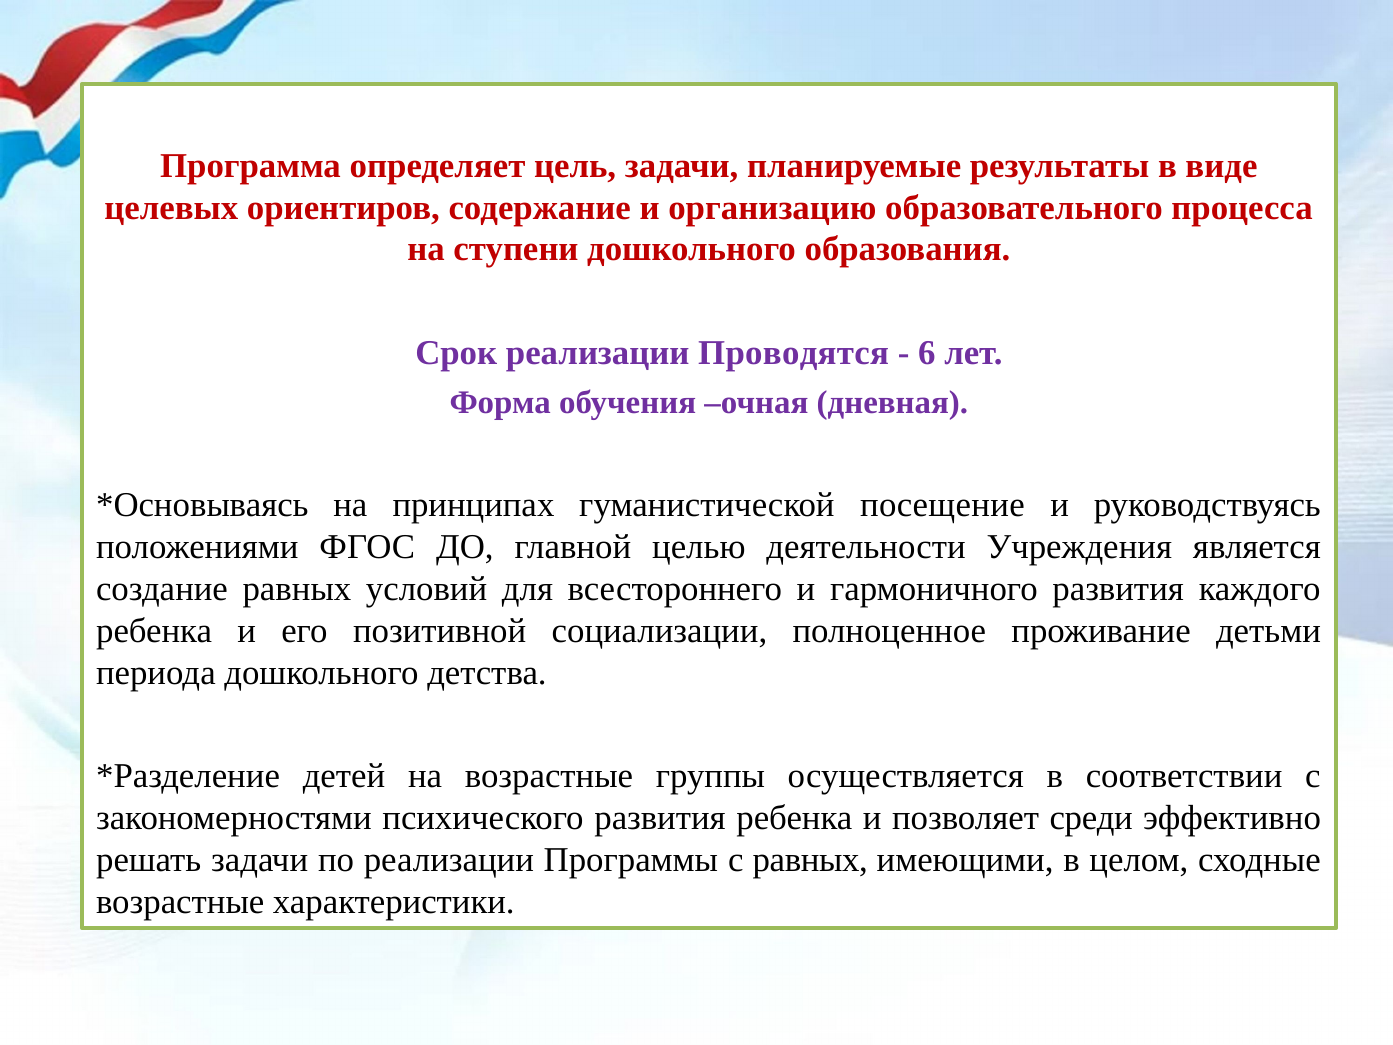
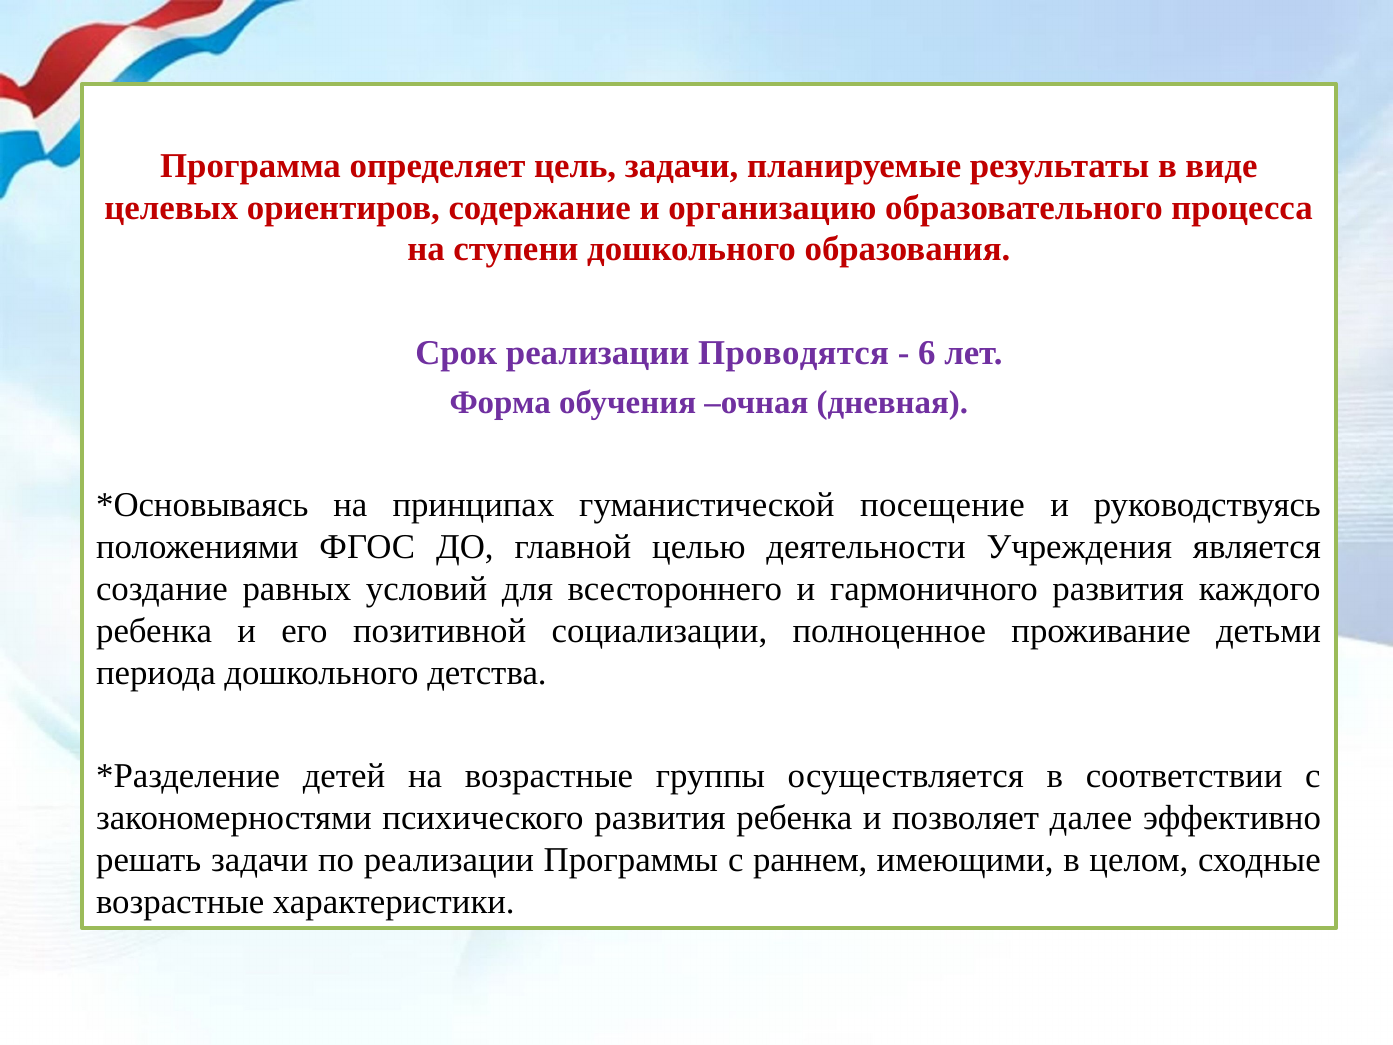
среди: среди -> далее (1091, 818)
с равных: равных -> раннем (810, 860)
